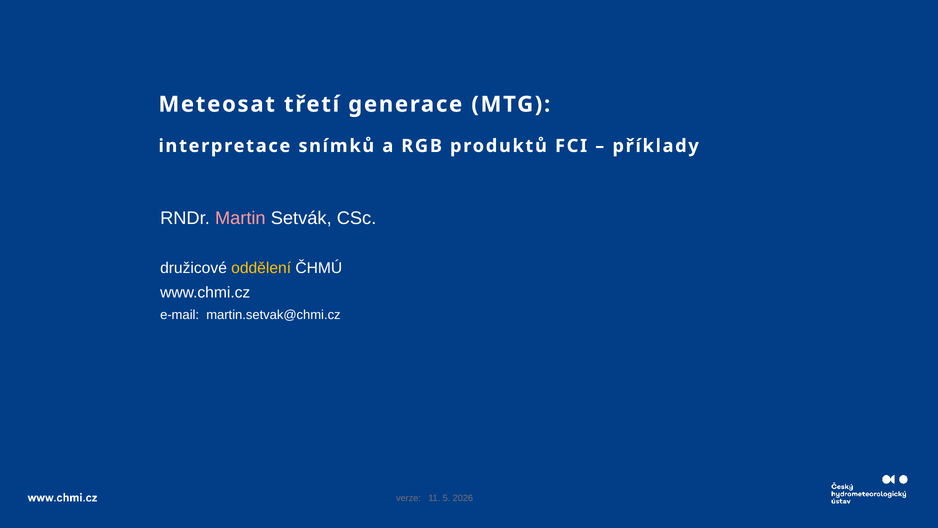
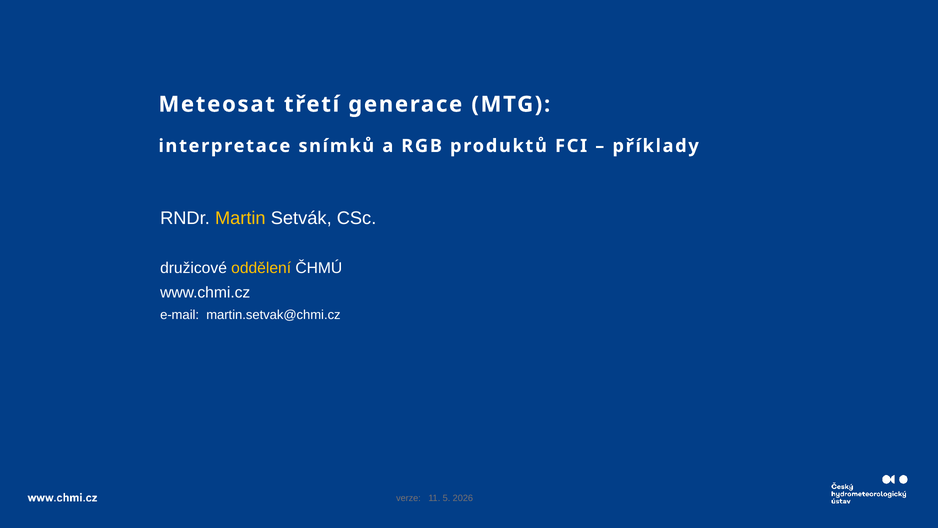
Martin colour: pink -> yellow (240, 218)
